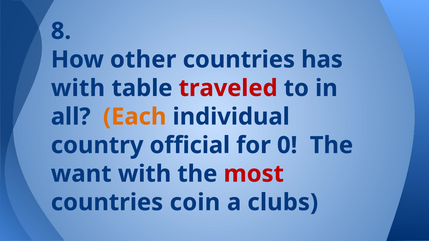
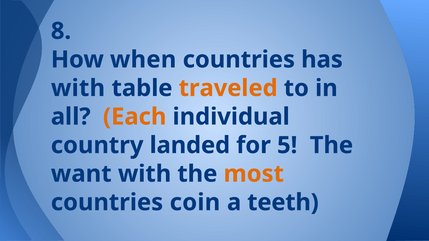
other: other -> when (143, 60)
traveled colour: red -> orange (228, 88)
official: official -> landed (190, 145)
0: 0 -> 5 (287, 145)
most colour: red -> orange (254, 174)
clubs: clubs -> teeth (283, 203)
